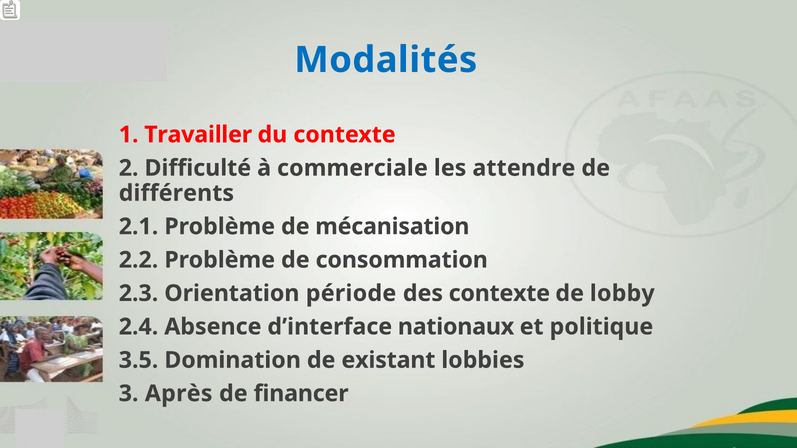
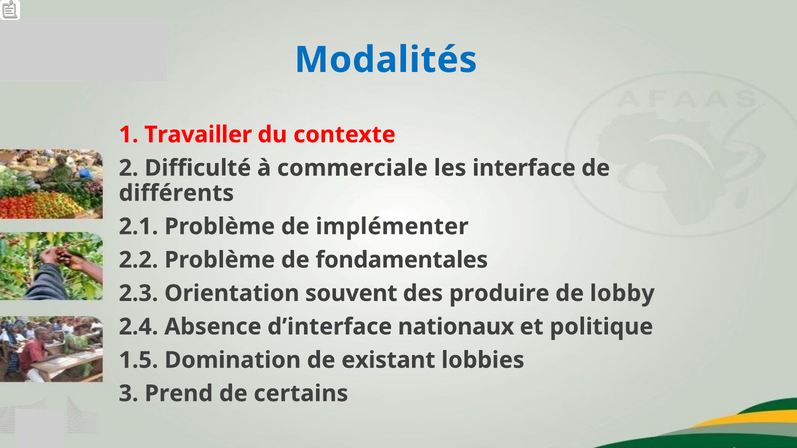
attendre: attendre -> interface (524, 168)
mécanisation: mécanisation -> implémenter (392, 227)
consommation: consommation -> fondamentales (402, 260)
période: période -> souvent (351, 294)
des contexte: contexte -> produire (499, 294)
3.5: 3.5 -> 1.5 (139, 360)
Après: Après -> Prend (179, 394)
financer: financer -> certains (301, 394)
